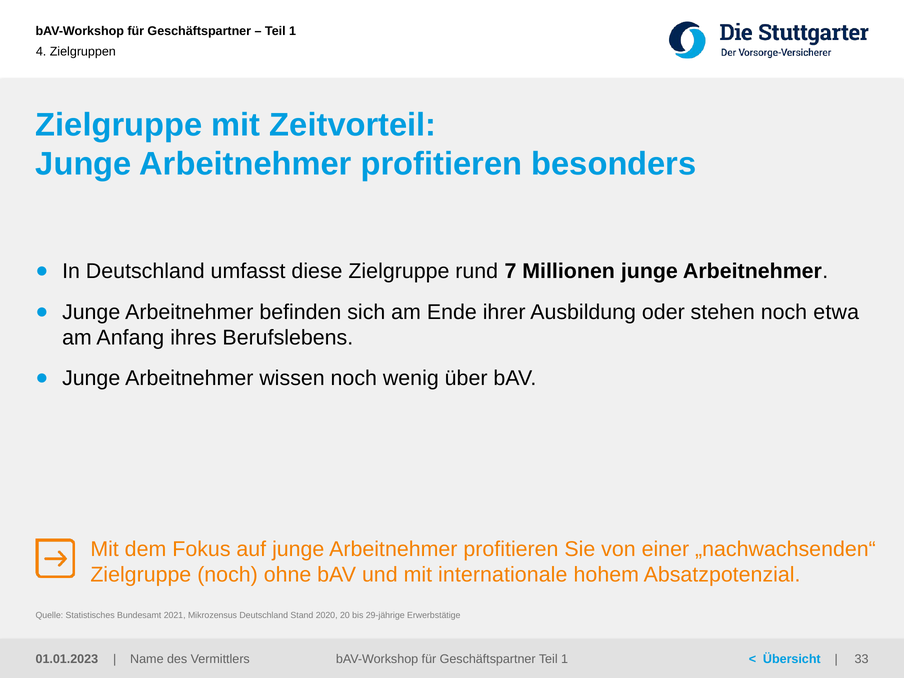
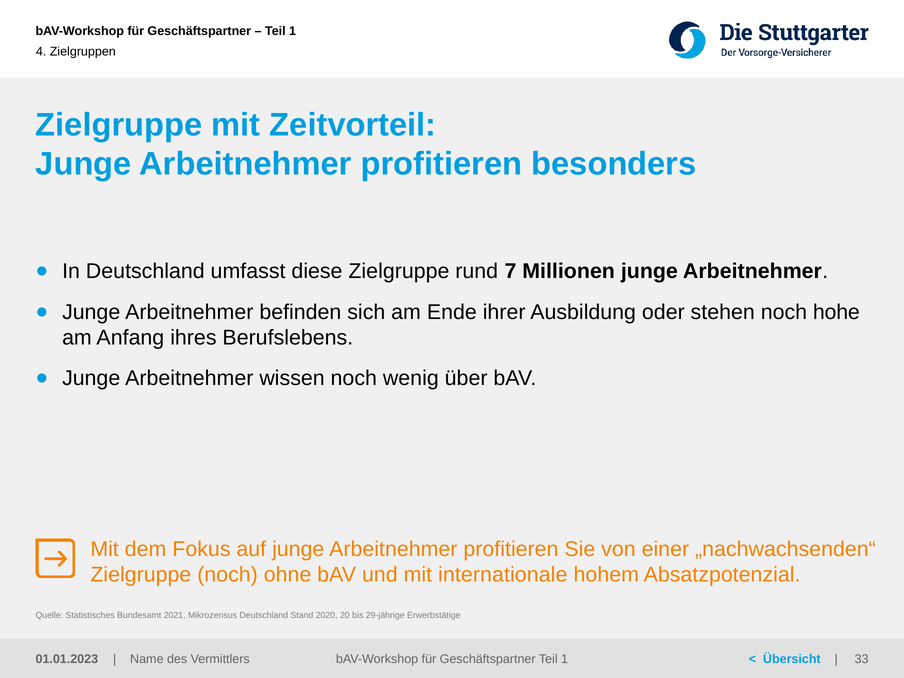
etwa: etwa -> hohe (836, 312)
